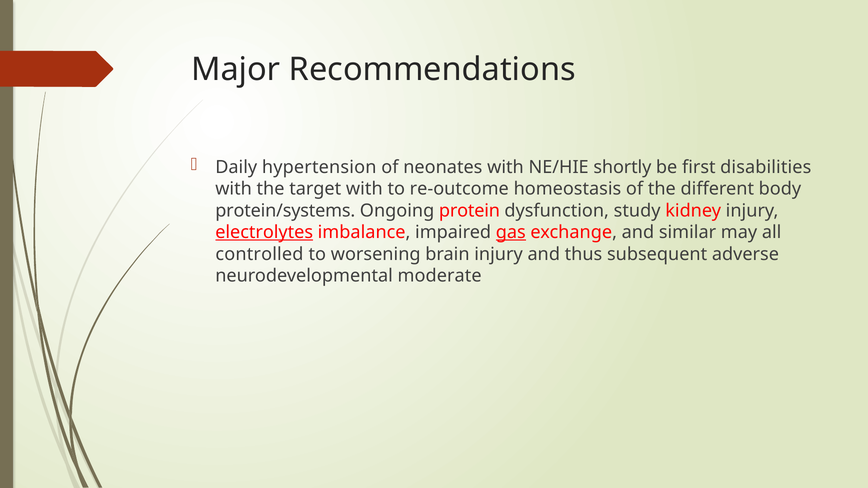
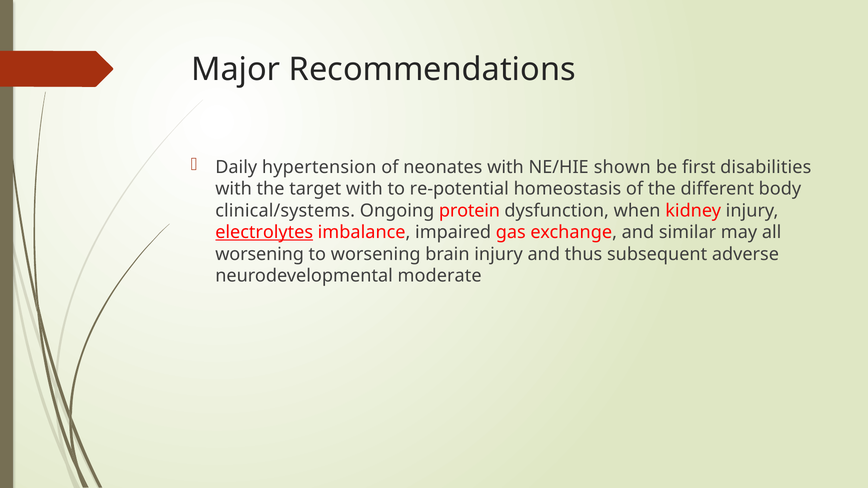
shortly: shortly -> shown (622, 167)
re-outcome: re-outcome -> re-potential (459, 189)
protein/systems: protein/systems -> clinical/systems (285, 211)
study: study -> when (637, 211)
gas underline: present -> none (511, 233)
controlled: controlled -> worsening (260, 254)
